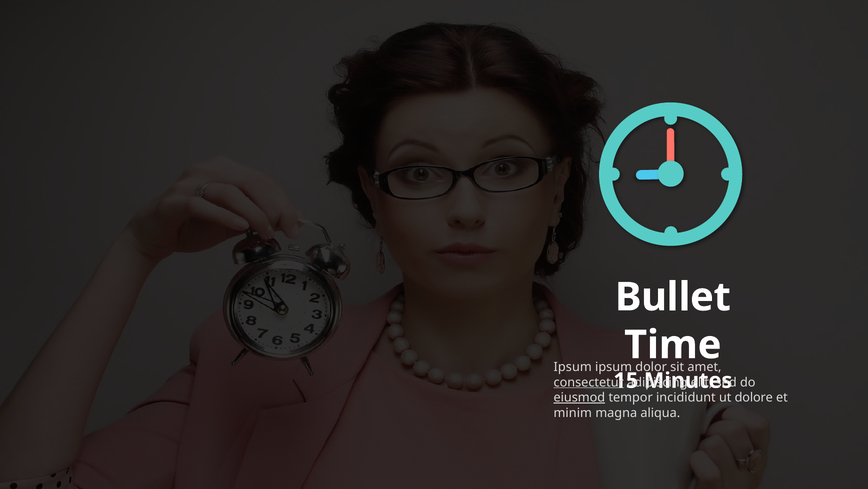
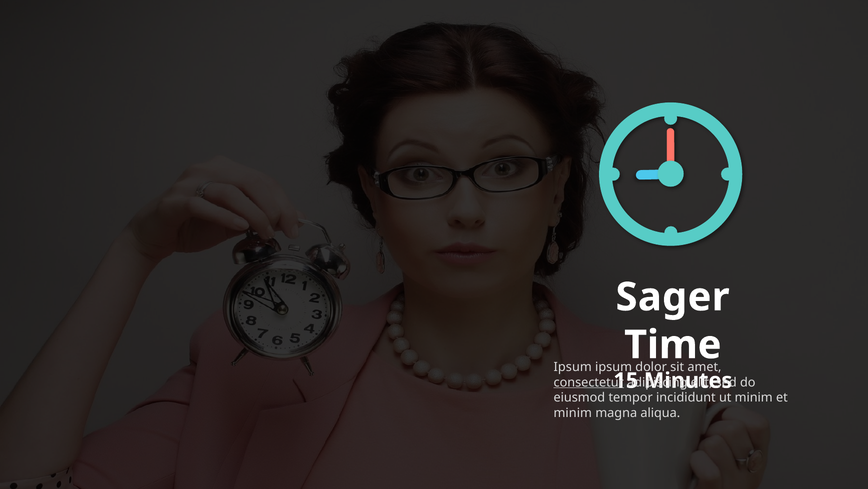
Bullet: Bullet -> Sager (673, 297)
eiusmod underline: present -> none (579, 397)
dolore: dolore -> minim (754, 397)
